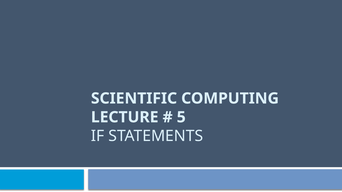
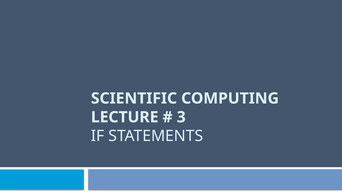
5: 5 -> 3 (181, 117)
